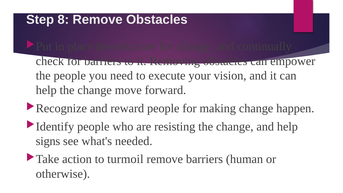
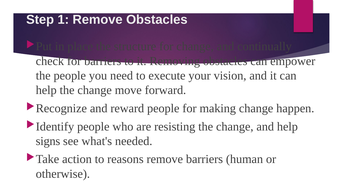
8: 8 -> 1 (63, 20)
turmoil: turmoil -> reasons (125, 159)
